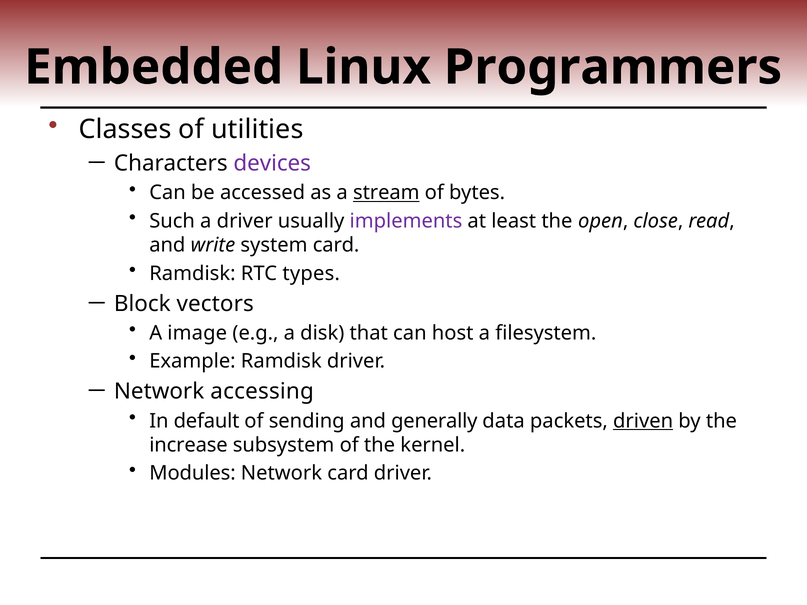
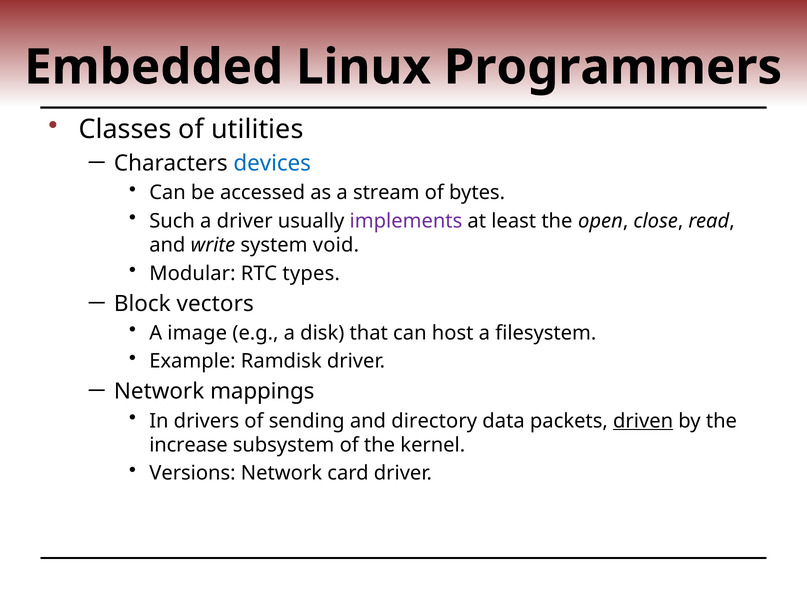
devices colour: purple -> blue (272, 163)
stream underline: present -> none (386, 193)
system card: card -> void (336, 245)
Ramdisk: Ramdisk -> Modular (192, 274)
accessing: accessing -> mappings (262, 392)
default: default -> drivers (206, 421)
generally: generally -> directory (434, 421)
Modules: Modules -> Versions (192, 474)
